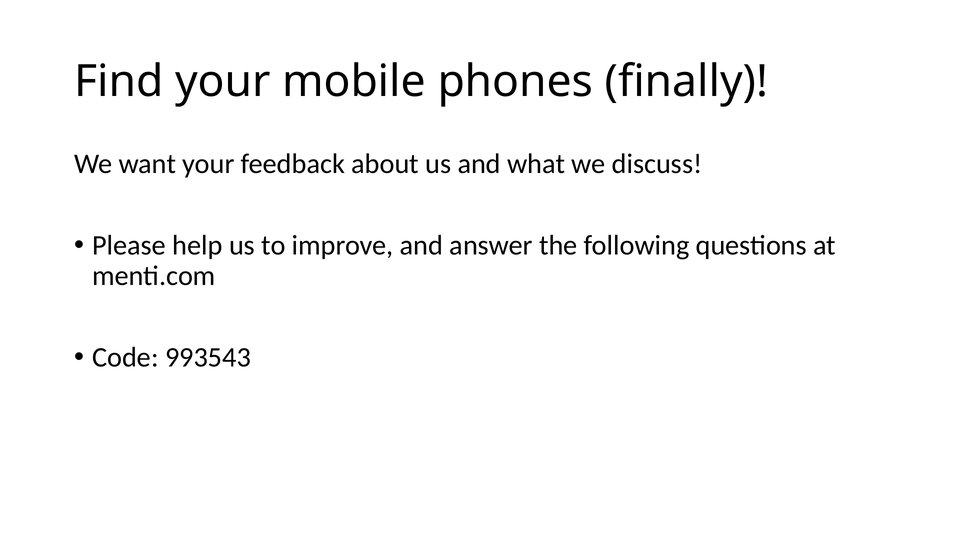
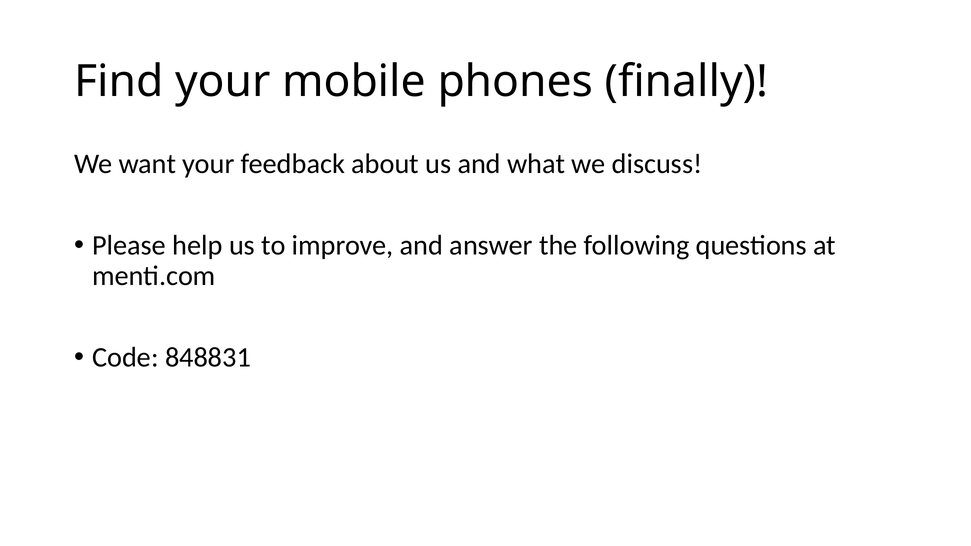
993543: 993543 -> 848831 (208, 358)
